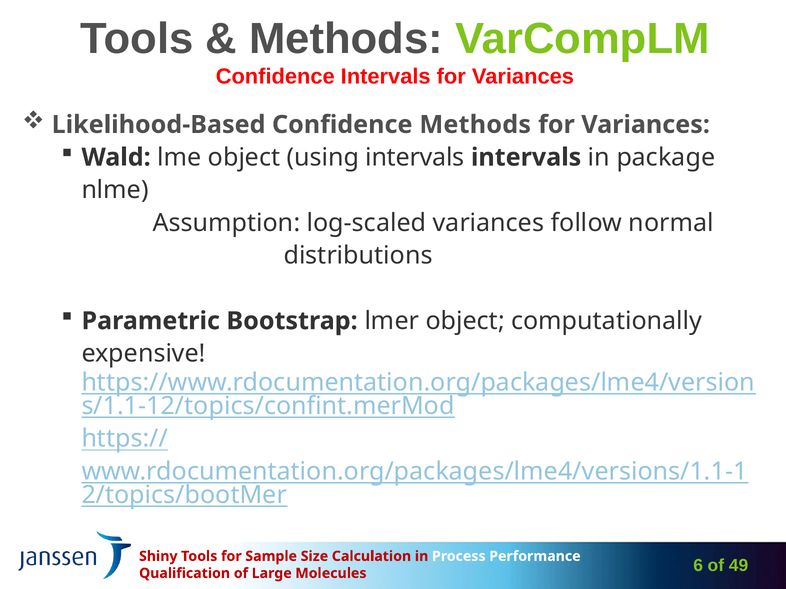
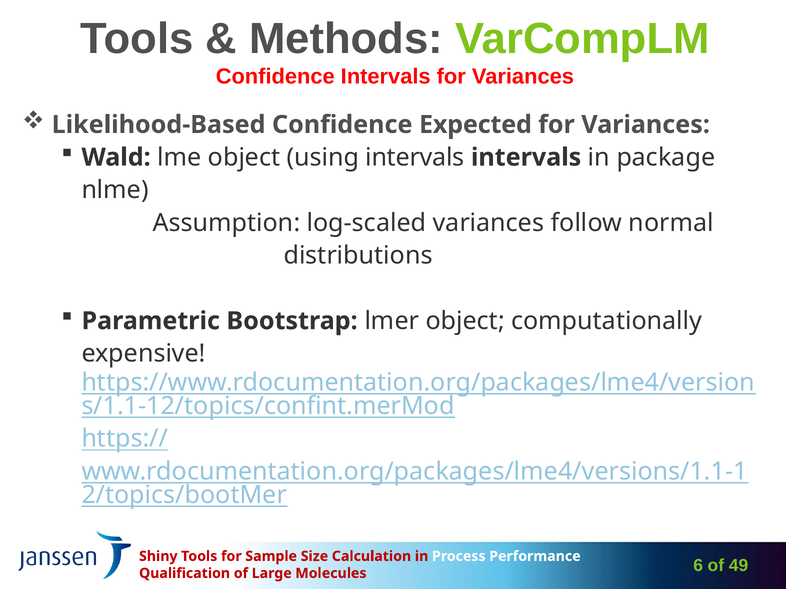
Confidence Methods: Methods -> Expected (475, 125)
